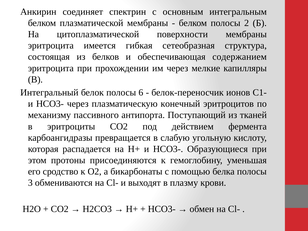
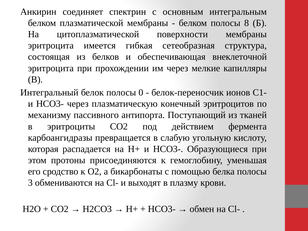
2: 2 -> 8 (247, 23)
содержанием: содержанием -> внеклеточной (240, 57)
6: 6 -> 0 (141, 93)
